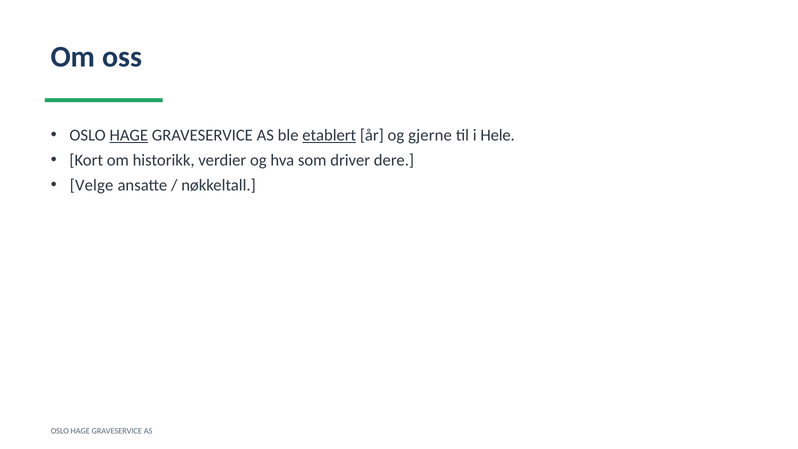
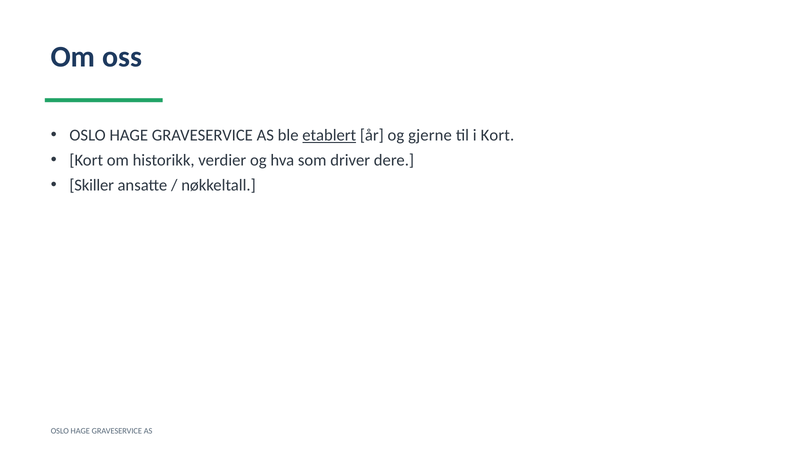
HAGE underline: present -> none (129, 135)
i Hele: Hele -> Kort (497, 135)
Velge: Velge -> Skiller (92, 185)
